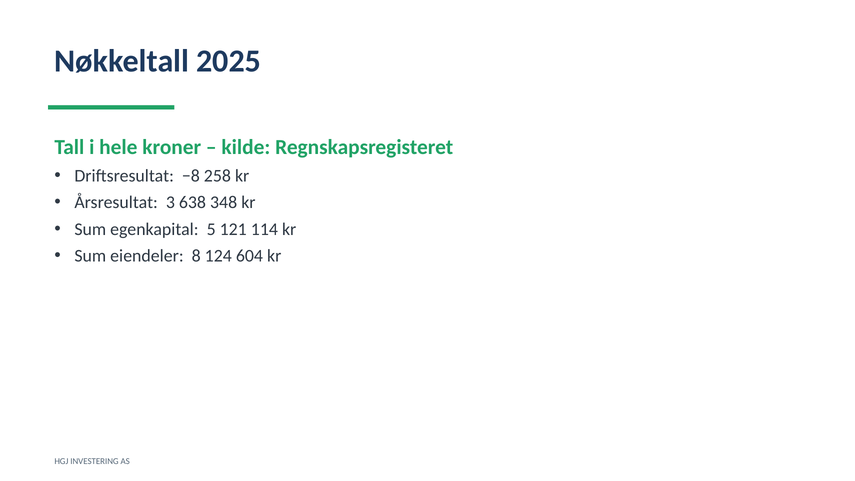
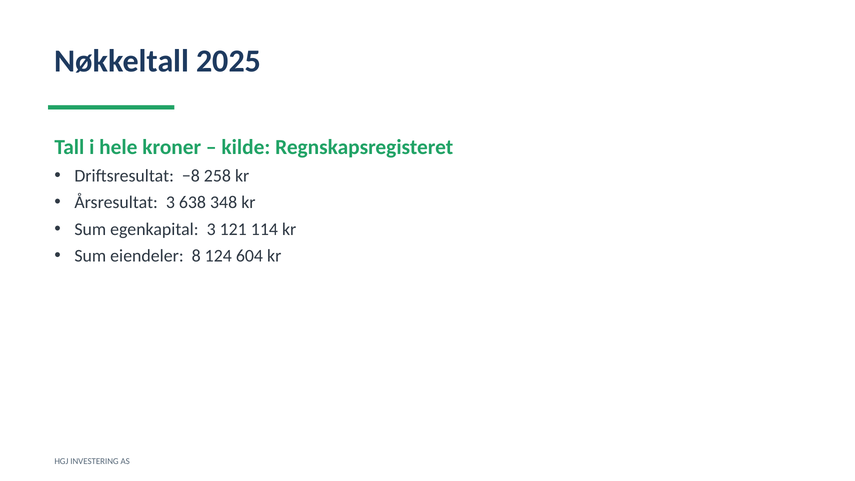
egenkapital 5: 5 -> 3 (211, 229)
